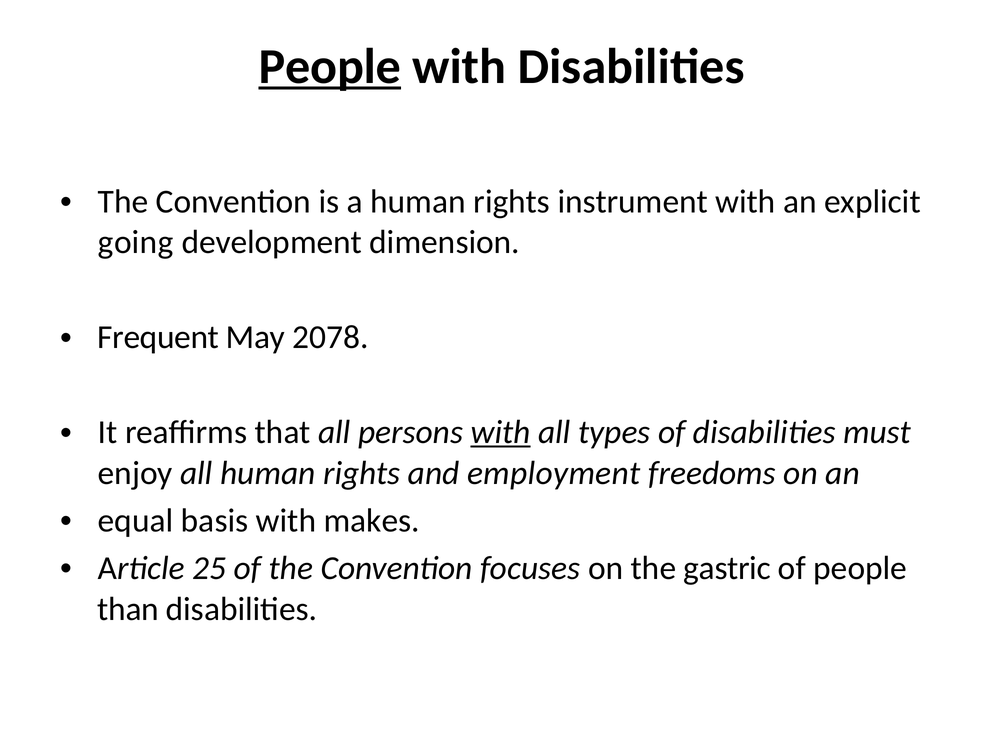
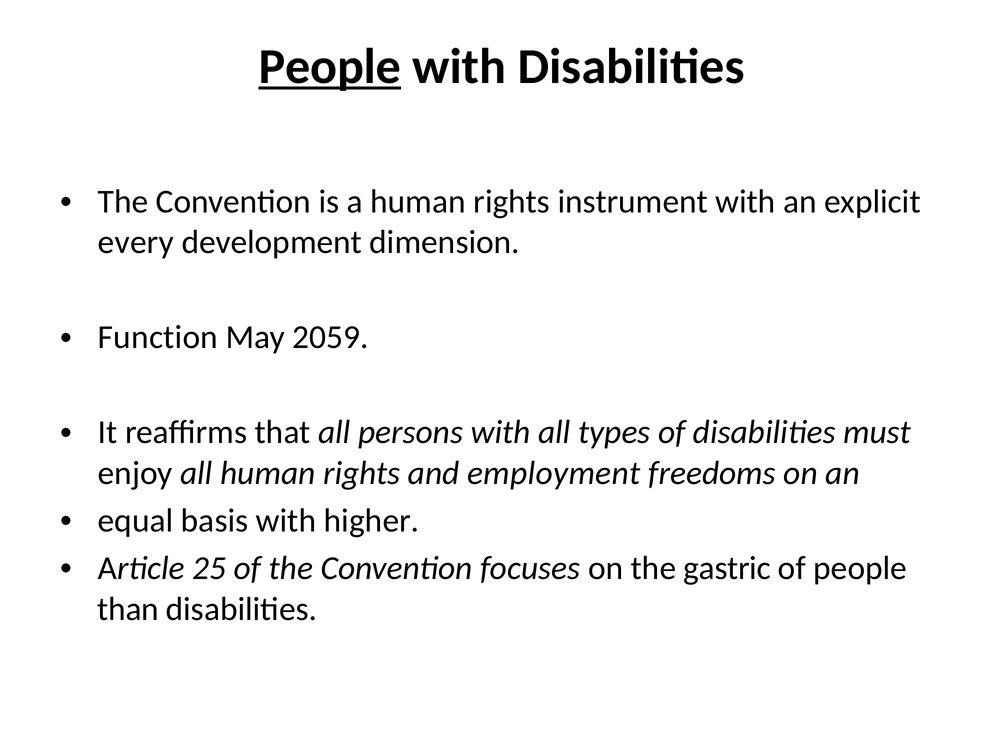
going: going -> every (136, 242)
Frequent: Frequent -> Function (158, 337)
2078: 2078 -> 2059 (331, 337)
with underline: present -> none (501, 432)
makes: makes -> higher (372, 521)
